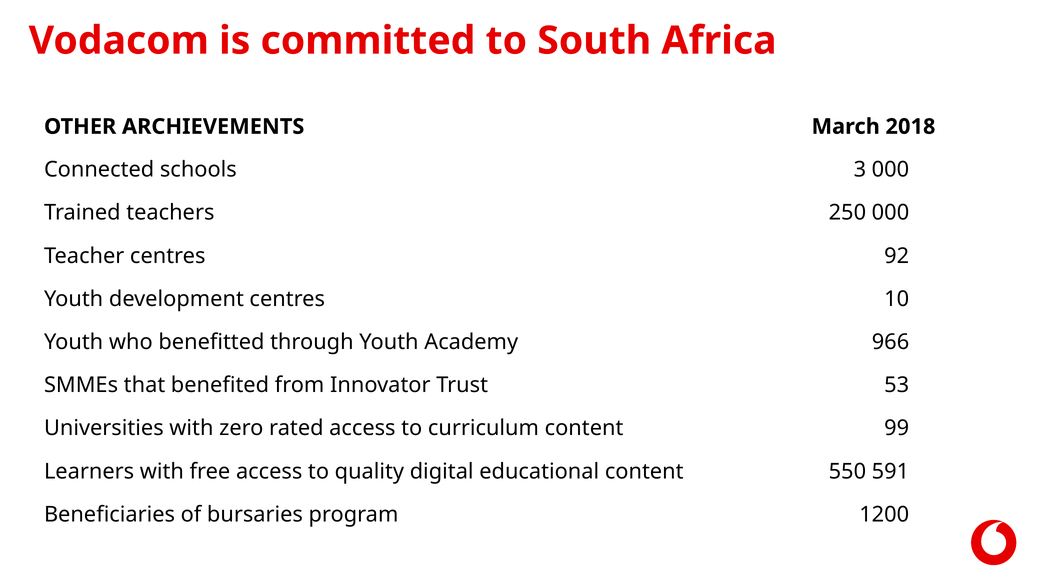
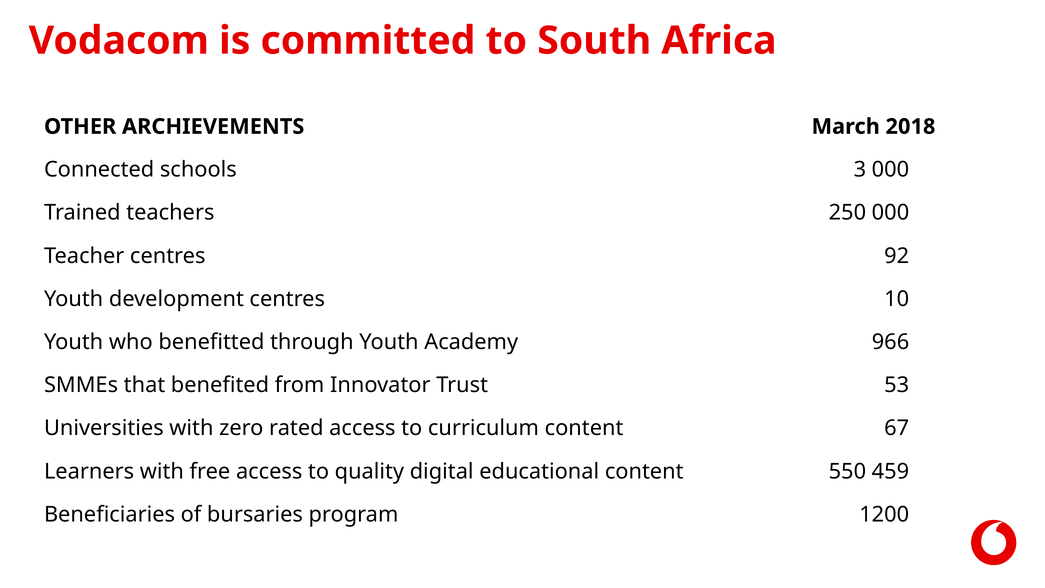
99: 99 -> 67 (897, 428)
591: 591 -> 459 (890, 471)
